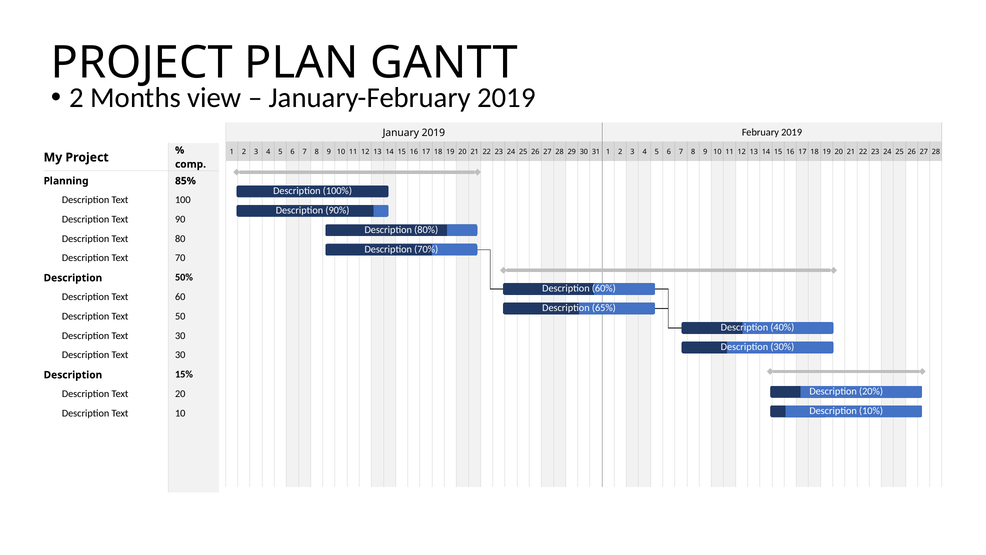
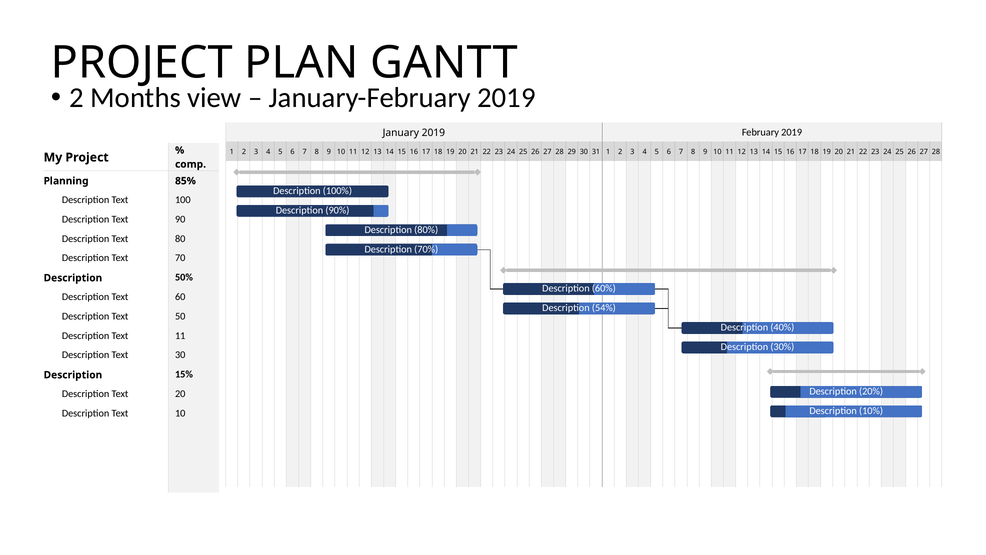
65%: 65% -> 54% (604, 308)
30: 30 -> 11 (180, 335)
